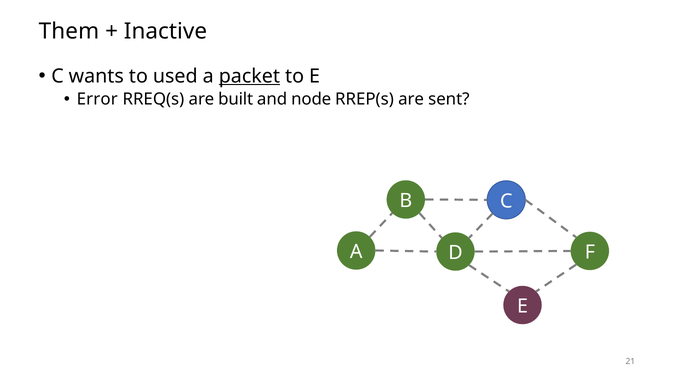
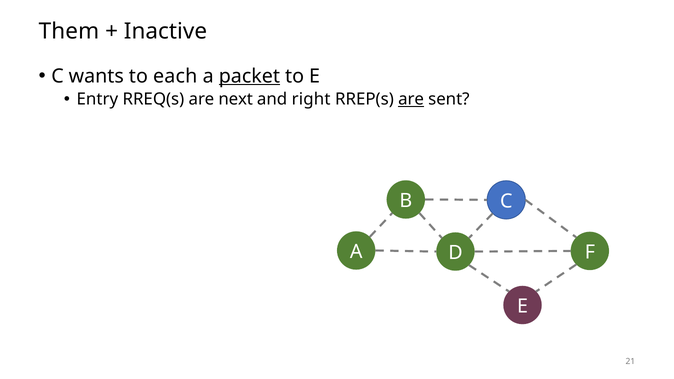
used: used -> each (175, 76)
Error: Error -> Entry (97, 99)
built: built -> next (236, 99)
node: node -> right (311, 99)
are underline: none -> present (411, 99)
